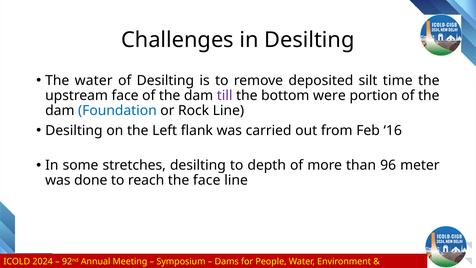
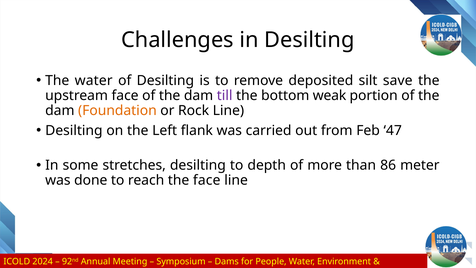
time: time -> save (398, 80)
were: were -> weak (330, 95)
Foundation colour: blue -> orange (117, 110)
16: 16 -> 47 (393, 130)
96: 96 -> 86 (388, 165)
